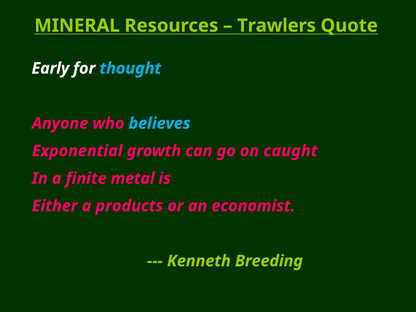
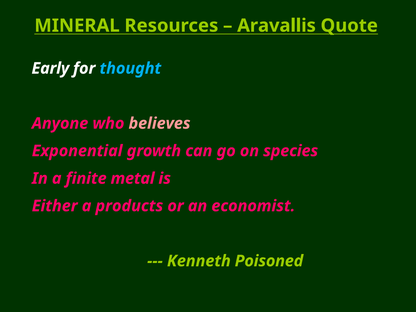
Trawlers: Trawlers -> Aravallis (277, 26)
believes colour: light blue -> pink (160, 123)
caught: caught -> species (291, 151)
Breeding: Breeding -> Poisoned (269, 261)
